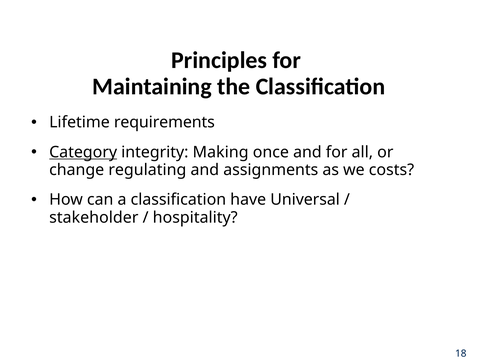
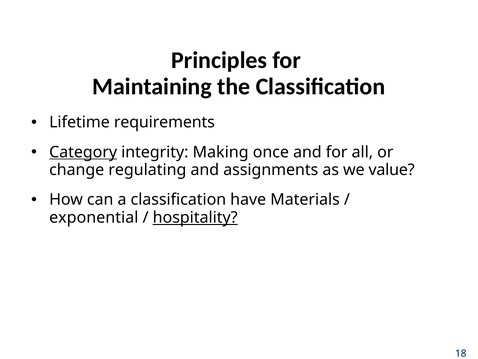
costs: costs -> value (392, 170)
Universal: Universal -> Materials (305, 199)
stakeholder: stakeholder -> exponential (94, 217)
hospitality underline: none -> present (195, 217)
